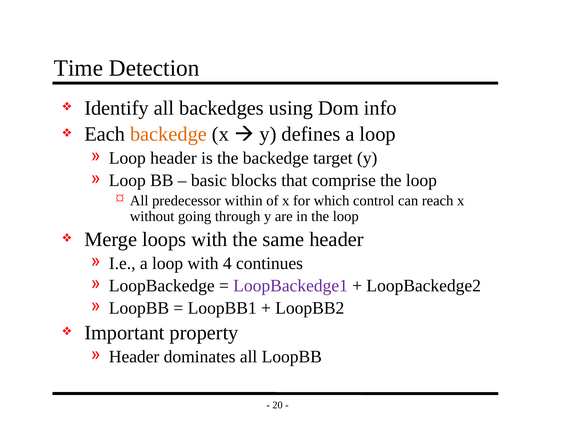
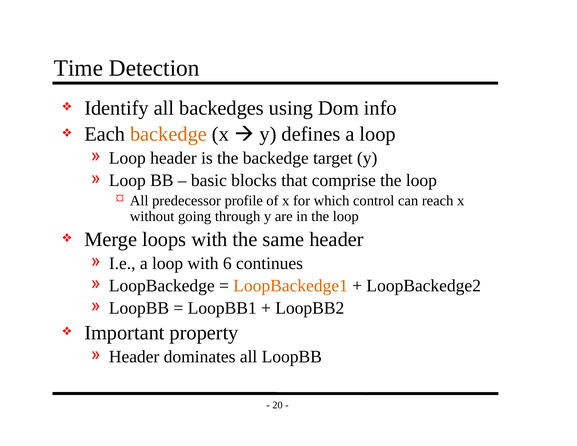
within: within -> profile (244, 201)
4: 4 -> 6 (227, 263)
LoopBackedge1 colour: purple -> orange (291, 286)
